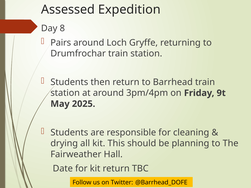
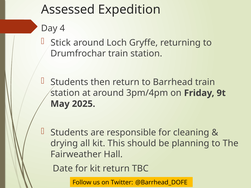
8: 8 -> 4 (62, 28)
Pairs: Pairs -> Stick (61, 43)
